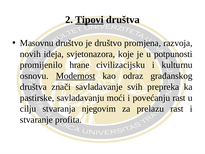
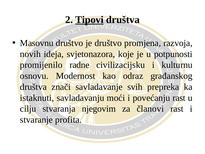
hrane: hrane -> radne (79, 65)
Modernost underline: present -> none (76, 76)
pastirske: pastirske -> istaknuti (37, 98)
prelazu: prelazu -> članovi (150, 109)
